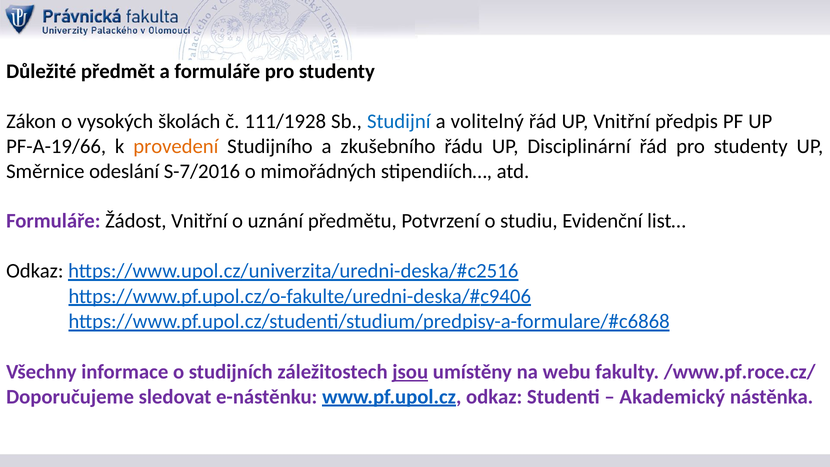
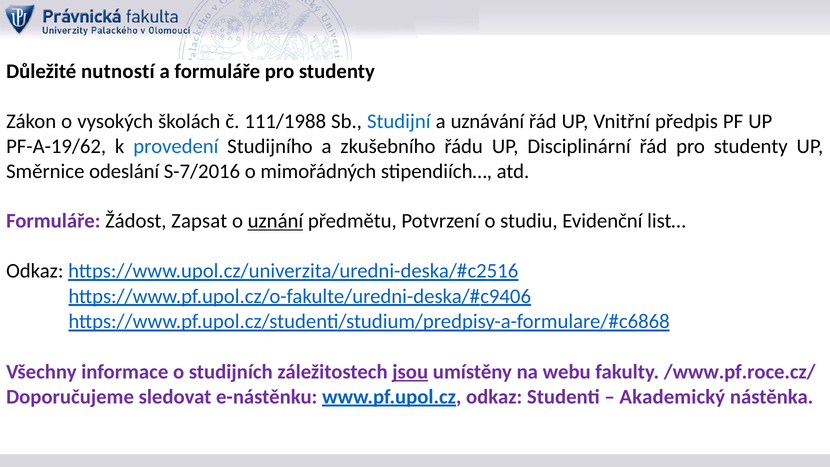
předmět: předmět -> nutností (118, 72)
111/1928: 111/1928 -> 111/1988 (285, 121)
volitelný: volitelný -> uznávání (487, 121)
PF-A-19/66: PF-A-19/66 -> PF-A-19/62 (56, 146)
provedení colour: orange -> blue (176, 146)
Žádost Vnitřní: Vnitřní -> Zapsat (199, 221)
uznání underline: none -> present (275, 221)
